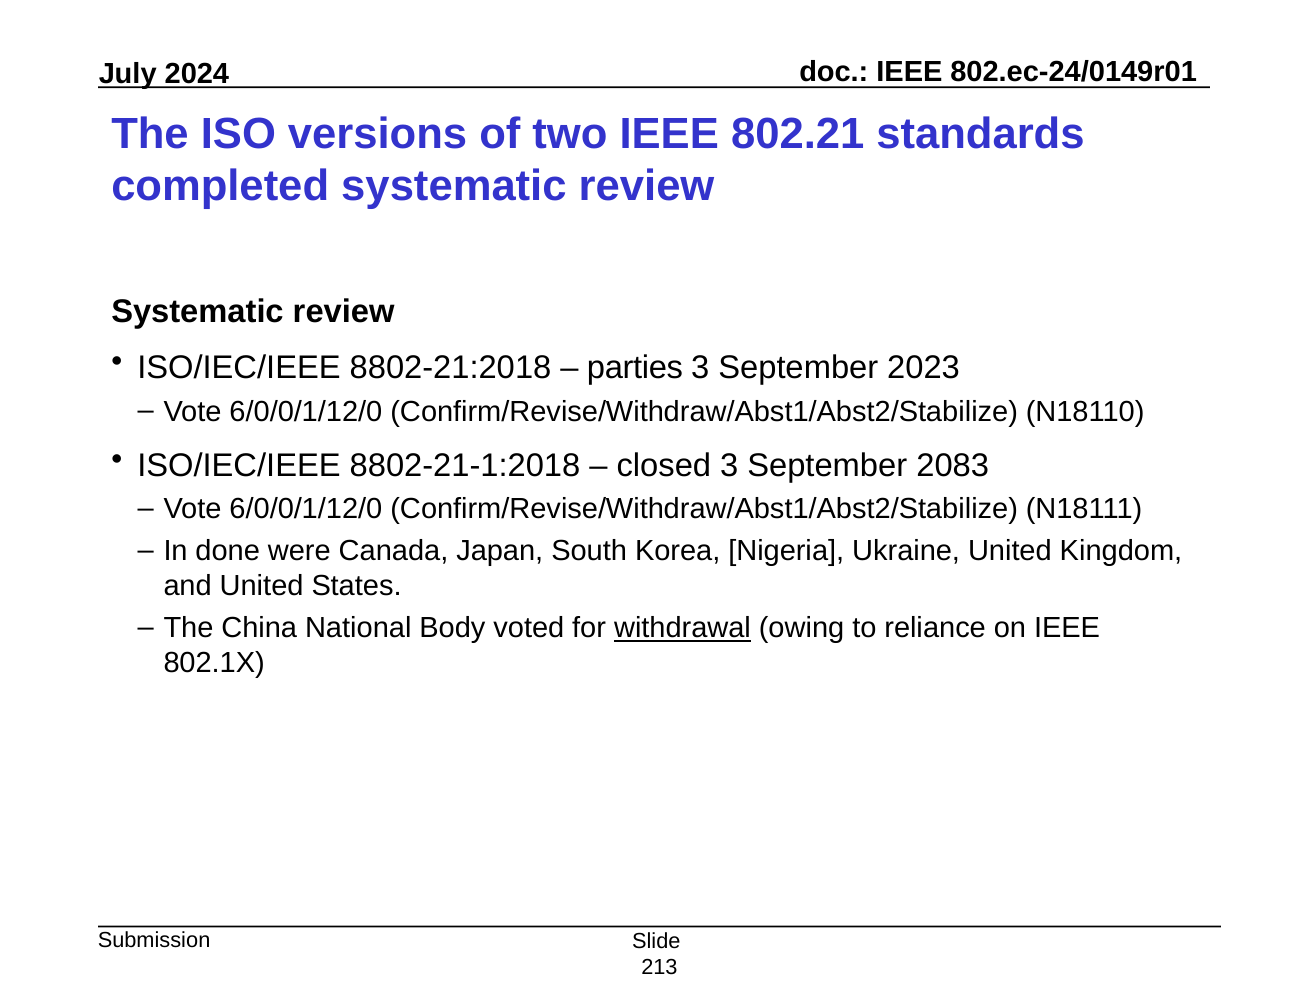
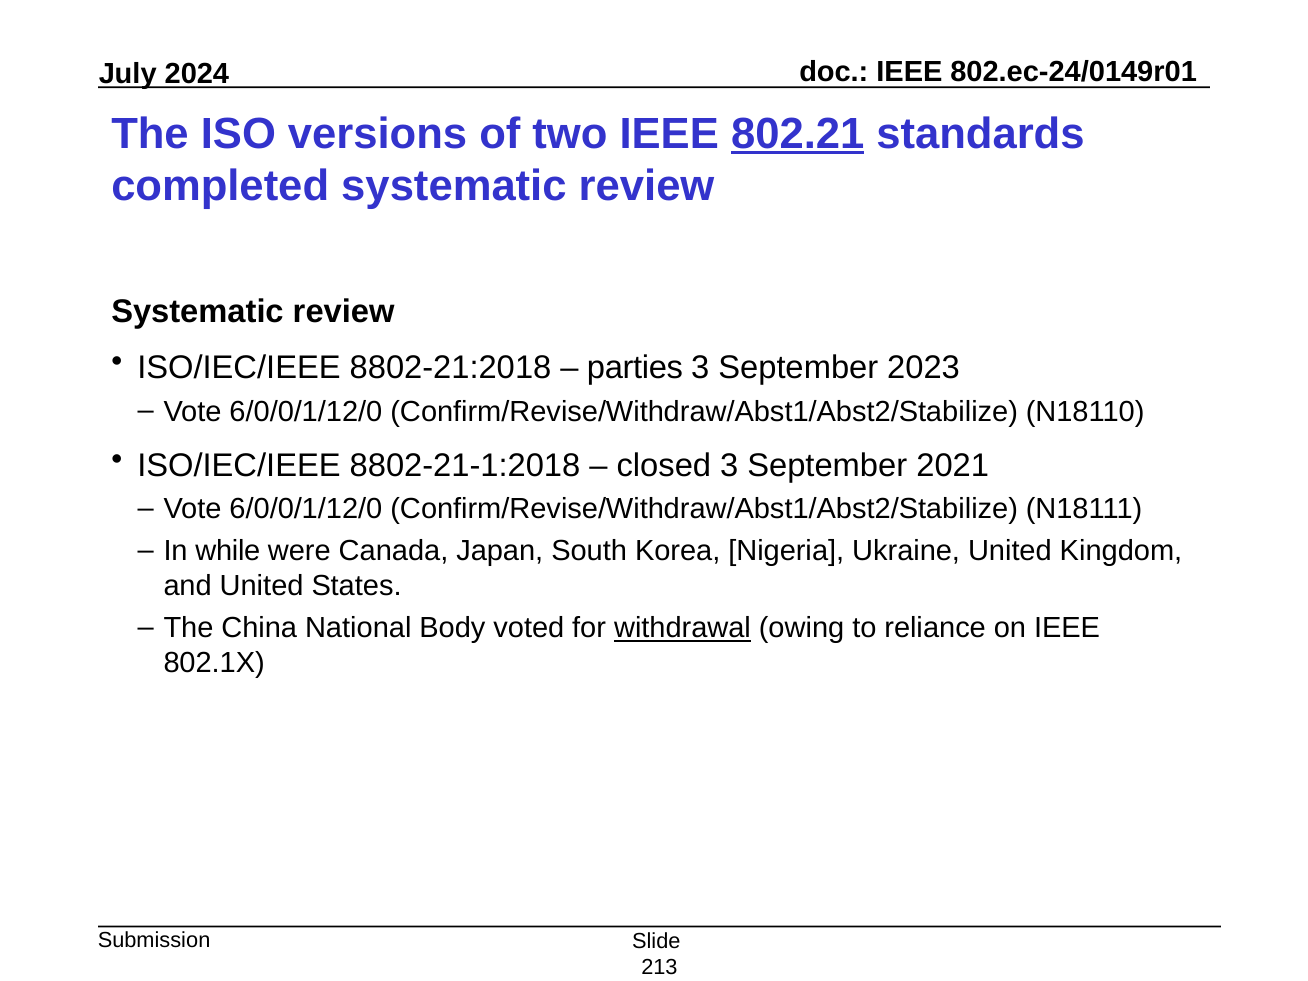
802.21 underline: none -> present (798, 134)
2083: 2083 -> 2021 (953, 465)
done: done -> while (228, 551)
